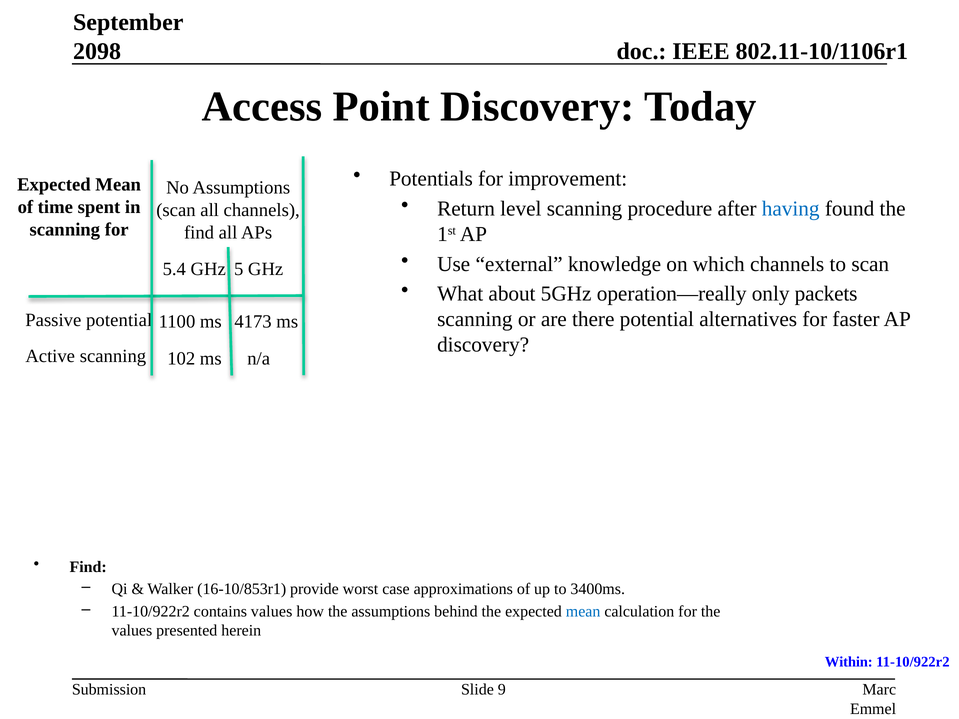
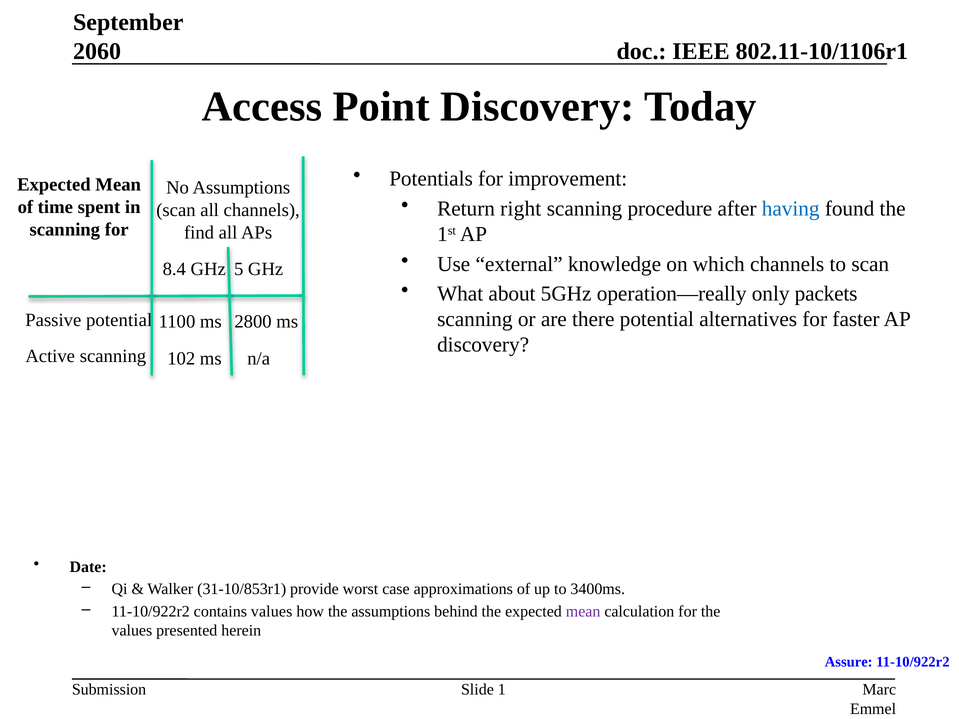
2098: 2098 -> 2060 (97, 51)
level: level -> right (521, 209)
5.4: 5.4 -> 8.4 (174, 269)
4173: 4173 -> 2800 (253, 322)
Find: Find -> Date (88, 567)
16-10/853r1: 16-10/853r1 -> 31-10/853r1 (242, 589)
mean colour: blue -> purple (583, 612)
Within: Within -> Assure (849, 662)
9: 9 -> 1 (502, 690)
